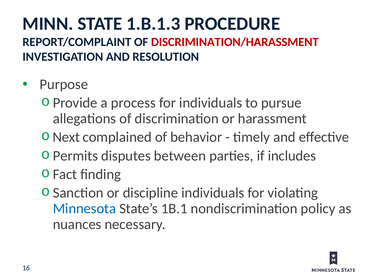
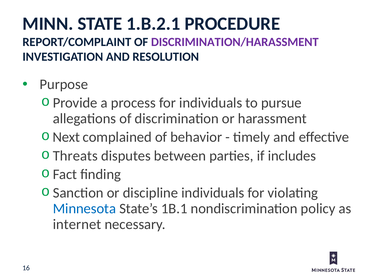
1.B.1.3: 1.B.1.3 -> 1.B.2.1 (153, 24)
DISCRIMINATION/HARASSMENT colour: red -> purple (235, 42)
Permits: Permits -> Threats (75, 156)
nuances: nuances -> internet (77, 225)
